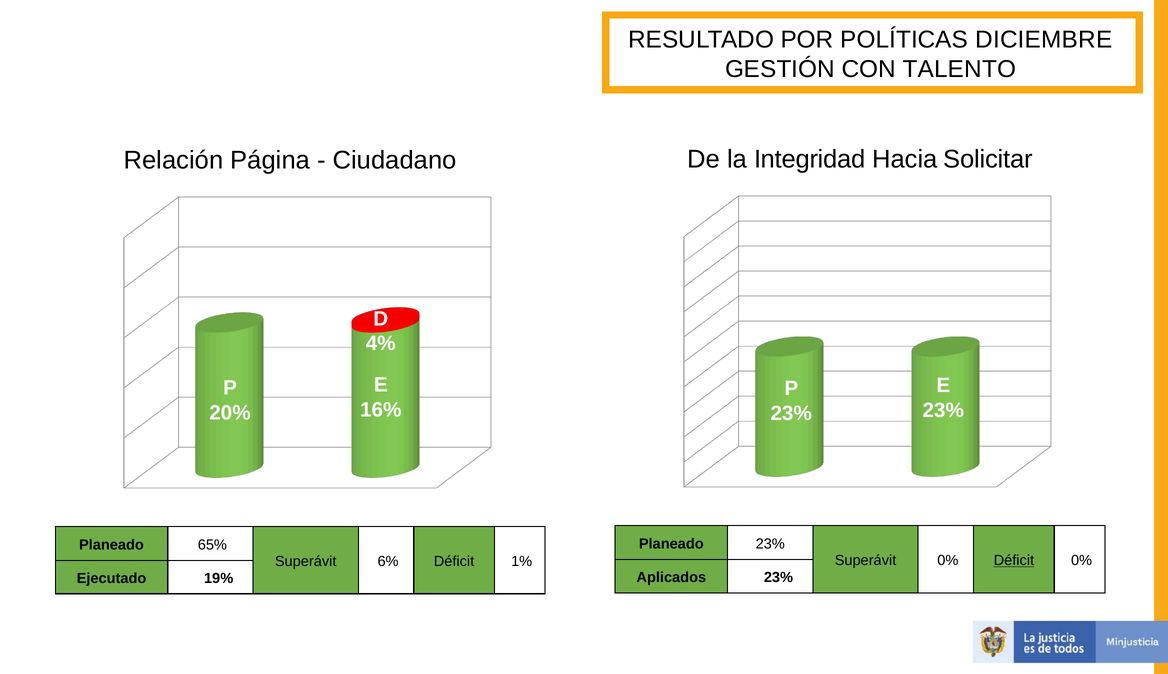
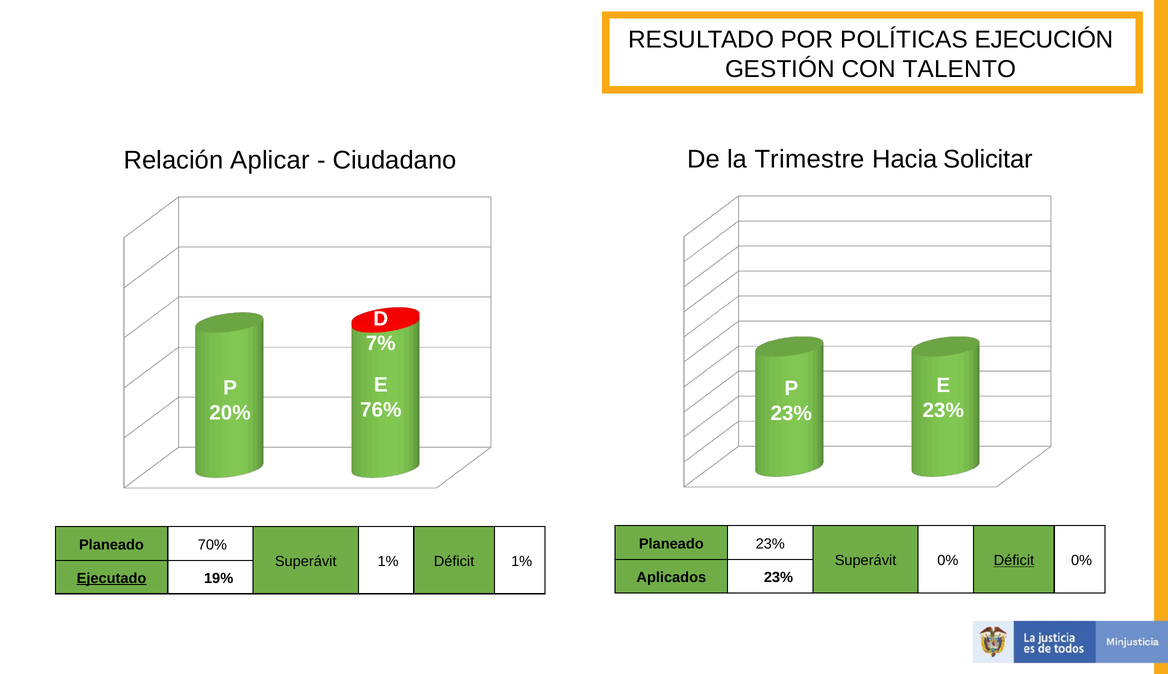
DICIEMBRE: DICIEMBRE -> EJECUCIÓN (1044, 40)
Integridad: Integridad -> Trimestre (810, 159)
Página: Página -> Aplicar (270, 160)
4%: 4% -> 7% (381, 344)
16%: 16% -> 76% (381, 410)
65%: 65% -> 70% (212, 545)
Superávit 6%: 6% -> 1% (388, 561)
Ejecutado underline: none -> present (111, 578)
